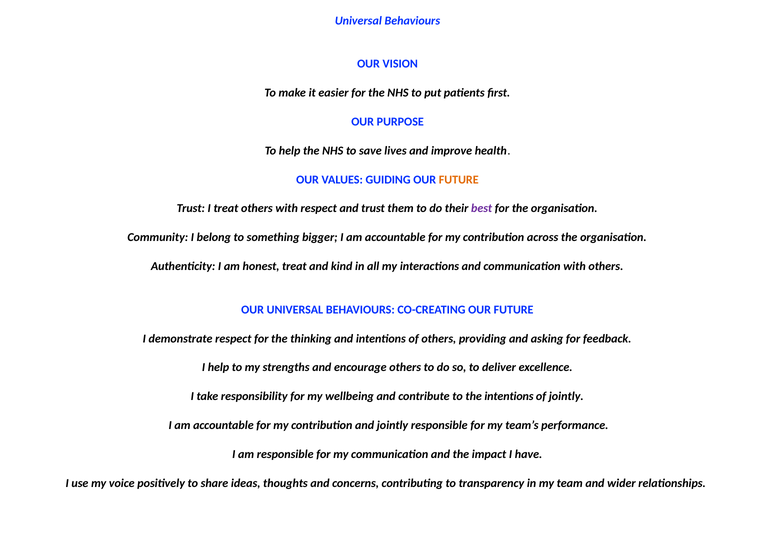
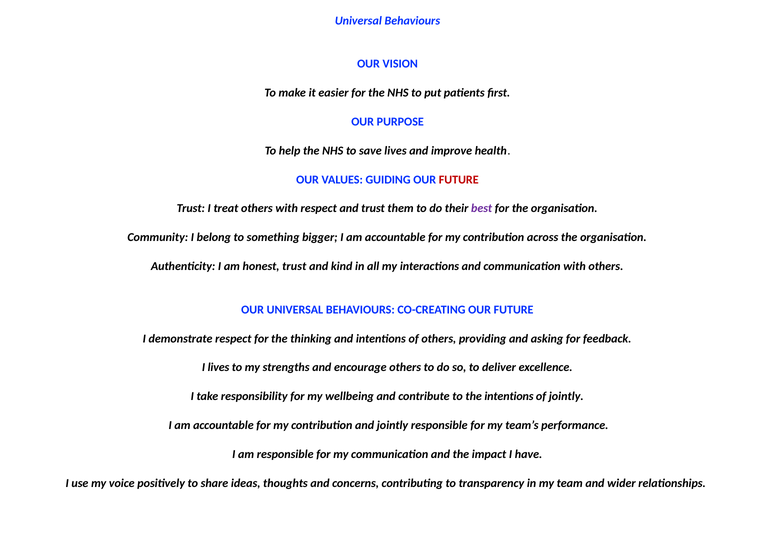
FUTURE colour: orange -> red (459, 180)
honest treat: treat -> trust (294, 266)
I help: help -> lives (218, 368)
